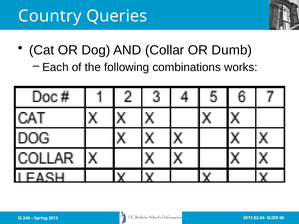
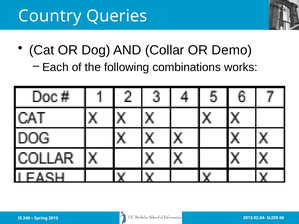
Dumb: Dumb -> Demo (232, 50)
